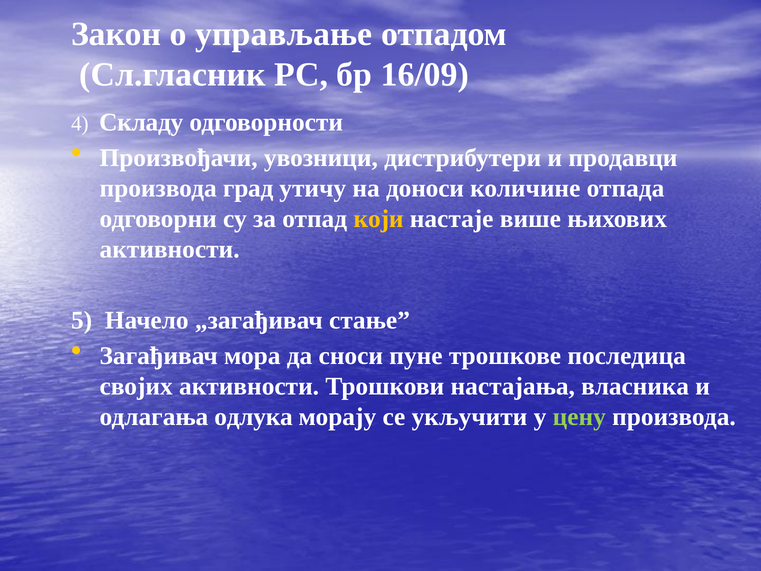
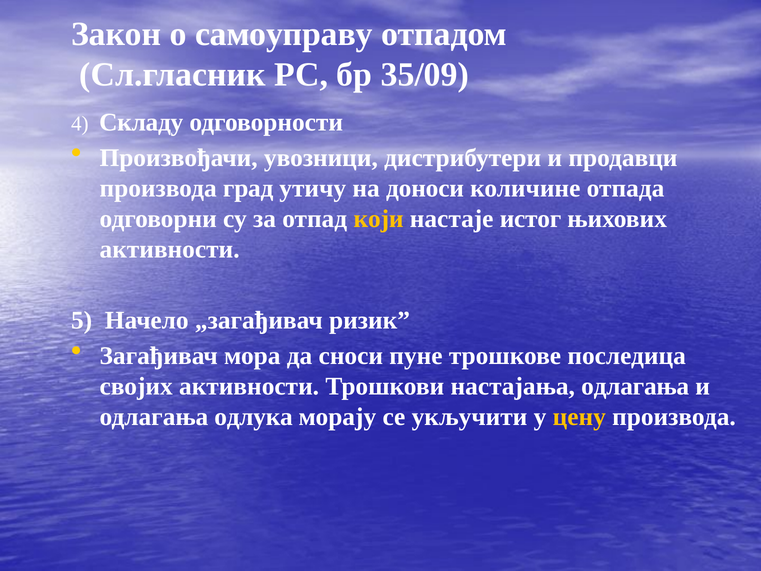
управљање: управљање -> самоуправу (284, 34)
16/09: 16/09 -> 35/09 (425, 75)
више: више -> истог (531, 219)
стање: стање -> ризик (370, 320)
настајања власника: власника -> одлагања (635, 386)
цену colour: light green -> yellow (579, 416)
